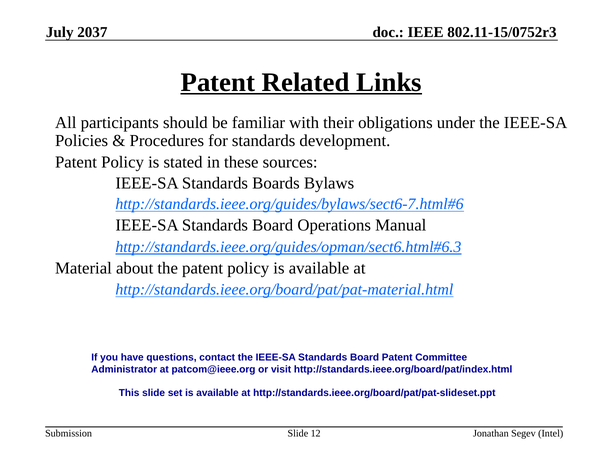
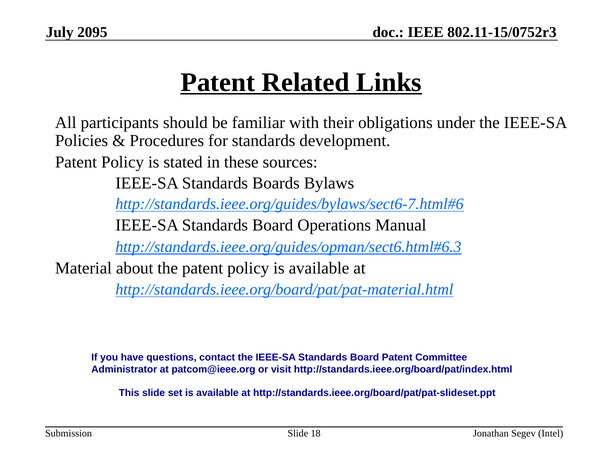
2037: 2037 -> 2095 (92, 32)
12: 12 -> 18 (316, 434)
